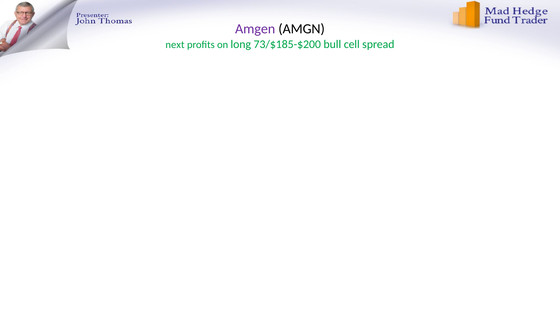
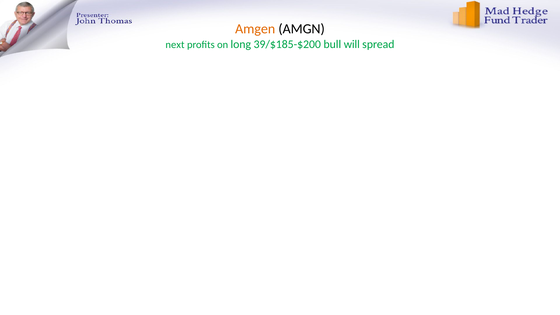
Amgen colour: purple -> orange (255, 29)
73/$185-$200: 73/$185-$200 -> 39/$185-$200 (287, 44)
cell: cell -> will (352, 44)
